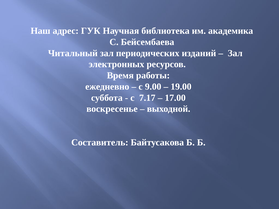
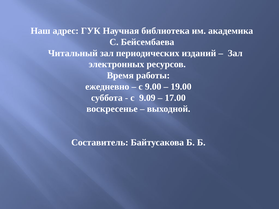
7.17: 7.17 -> 9.09 (147, 98)
